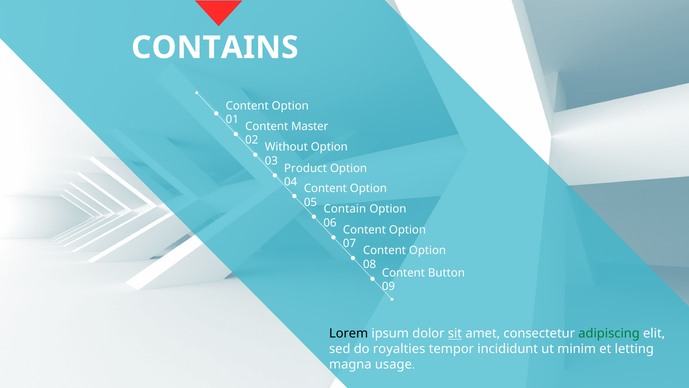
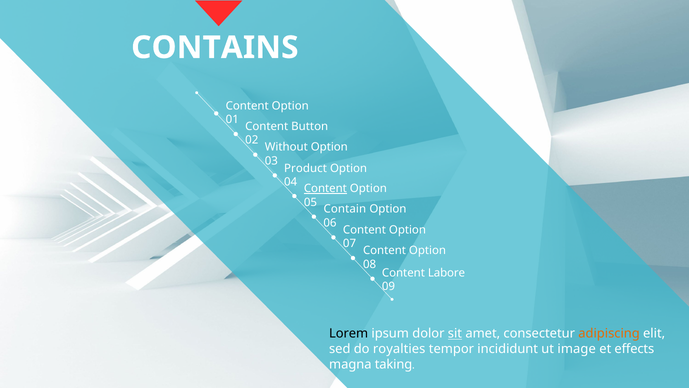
Master: Master -> Button (310, 126)
Content underline: none -> present (325, 188)
Button: Button -> Labore (446, 272)
adipiscing colour: green -> orange (609, 333)
minim: minim -> image (577, 349)
letting: letting -> effects (634, 349)
usage: usage -> taking (394, 364)
